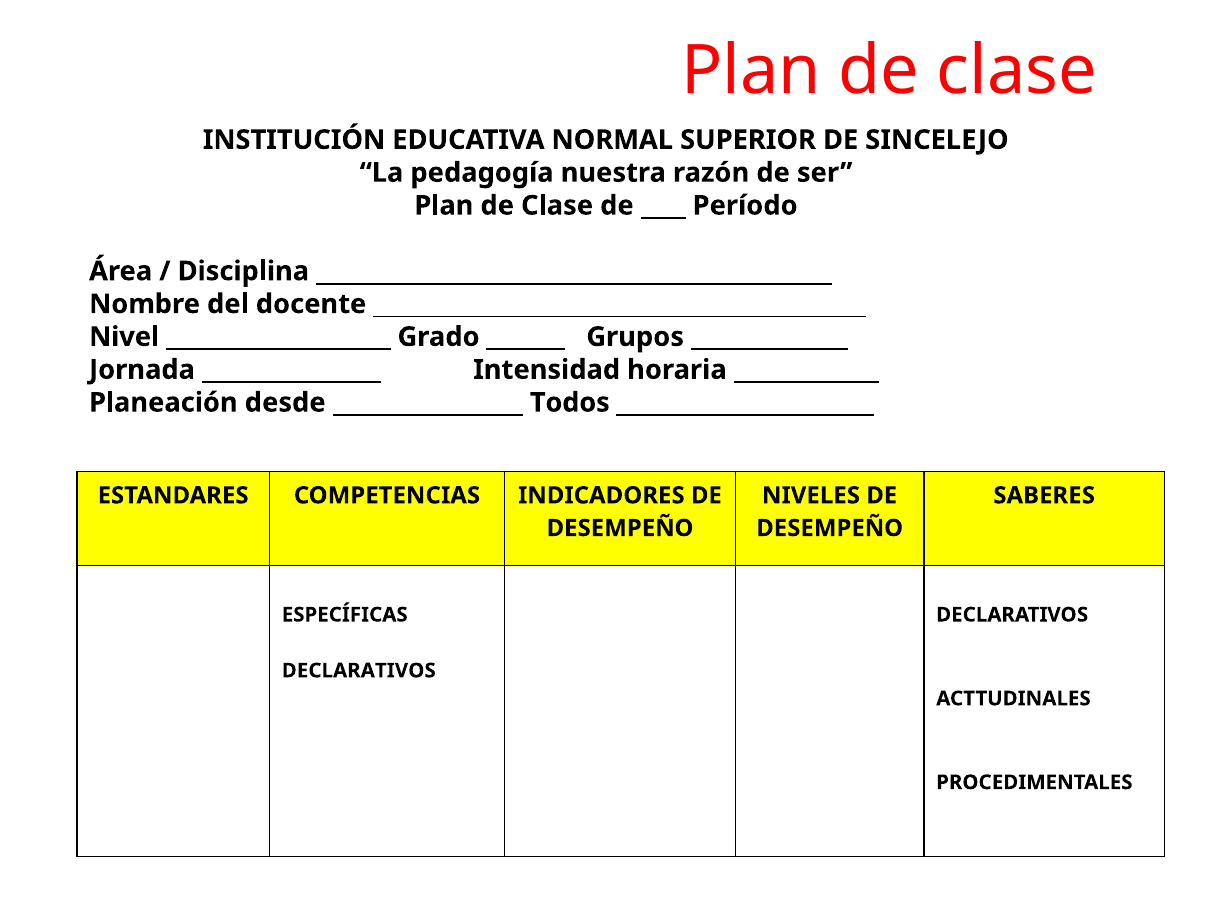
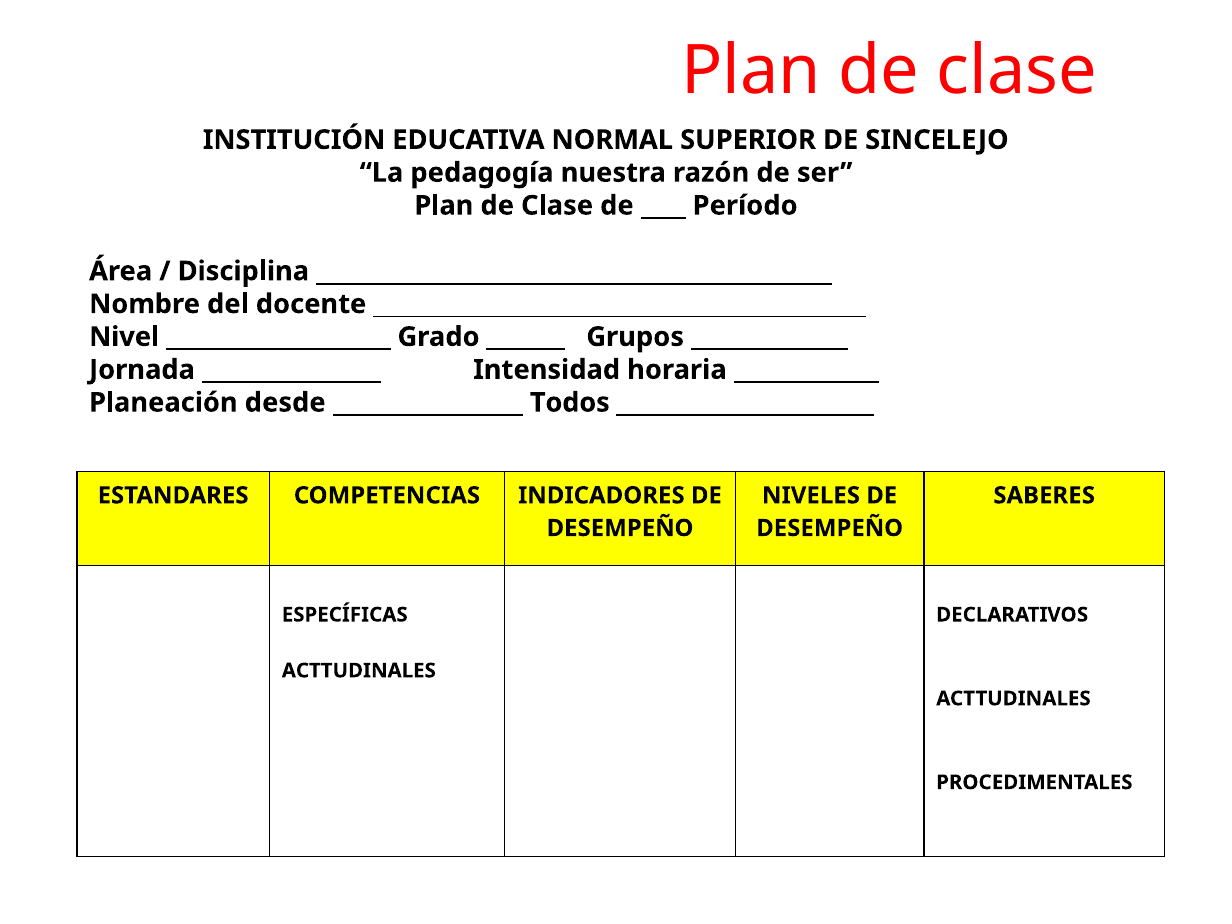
DECLARATIVOS: DECLARATIVOS -> ACTTUDINALES (359, 671)
